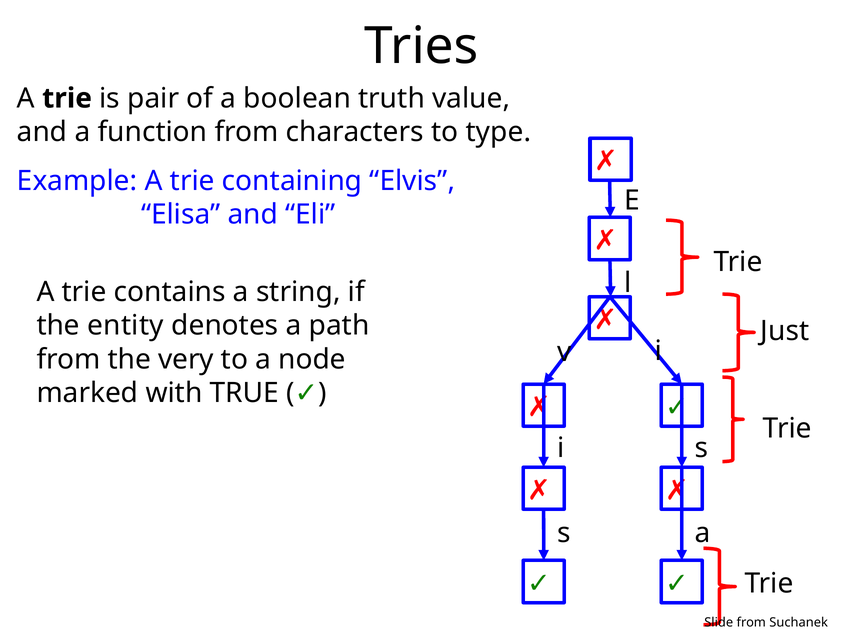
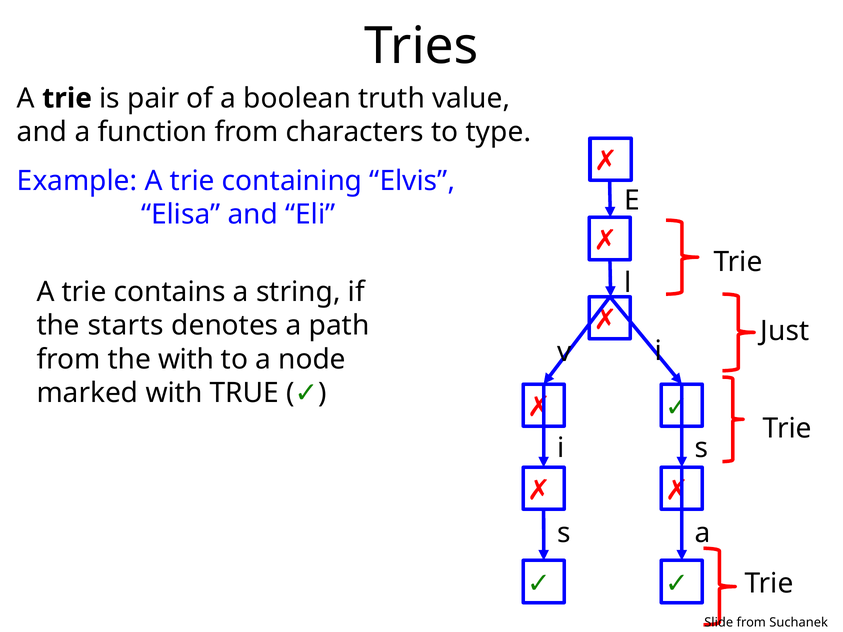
entity: entity -> starts (126, 326)
the very: very -> with (186, 359)
